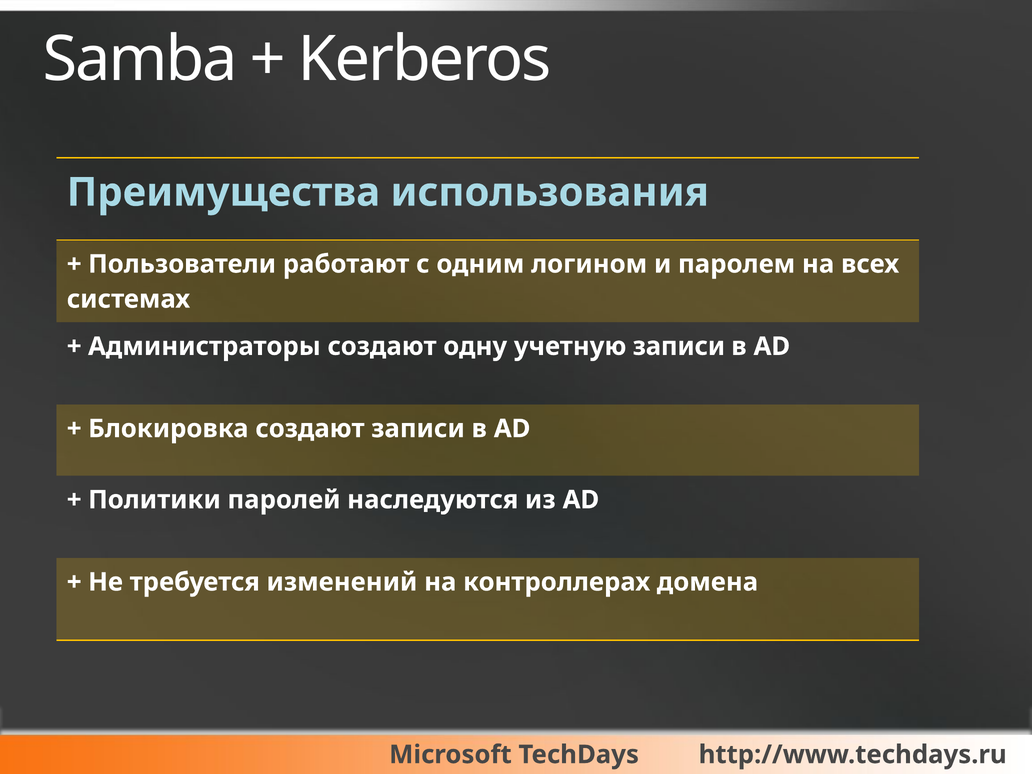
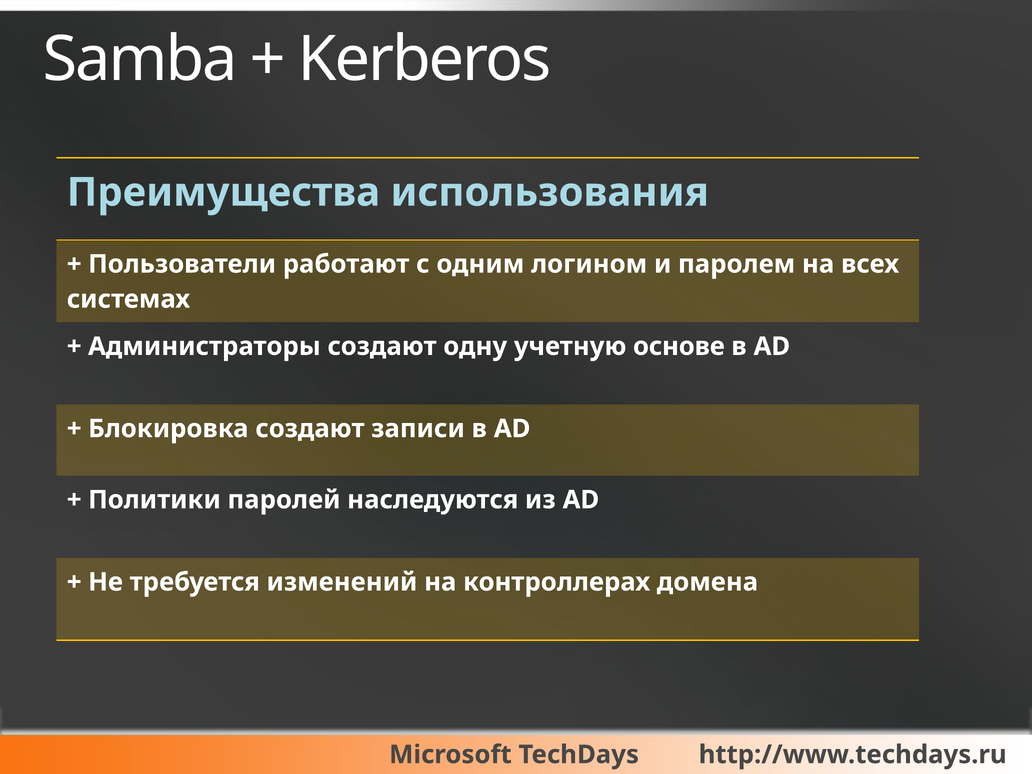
учетную записи: записи -> основе (679, 346)
